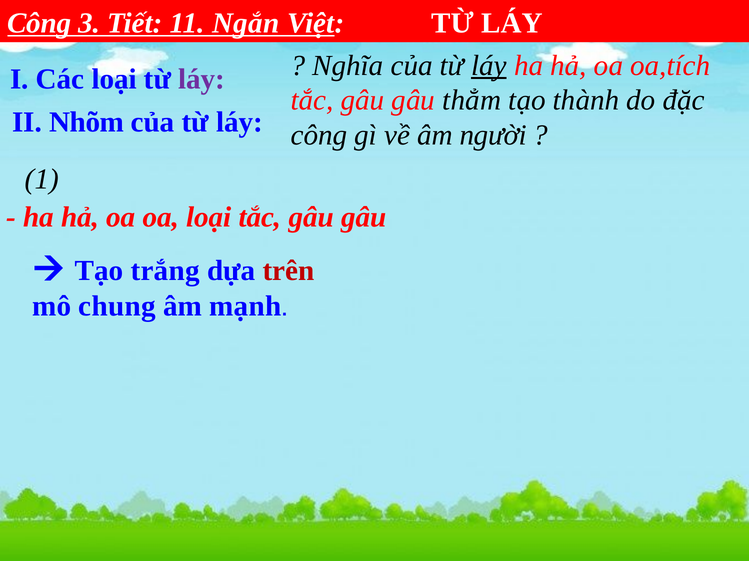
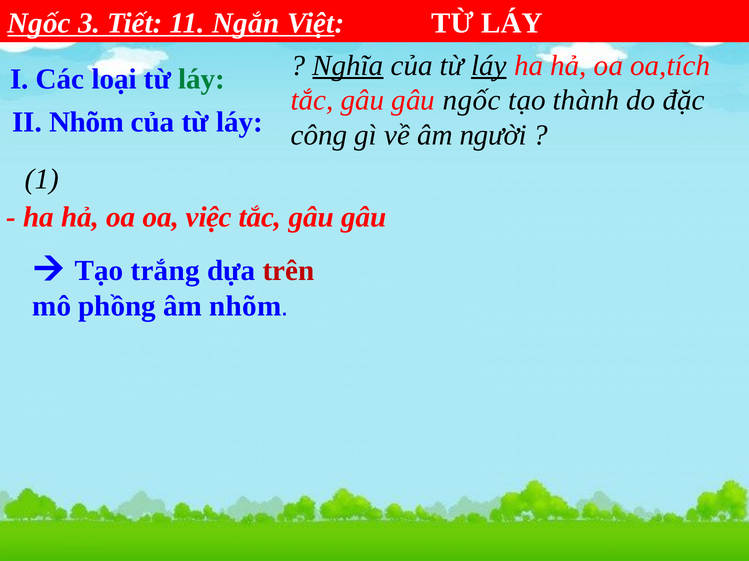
Công: Công -> Ngốc (39, 23)
Nghĩa underline: none -> present (348, 65)
láy colour: purple -> green (202, 79)
gâu thẳm: thẳm -> ngốc (472, 100)
oa loại: loại -> việc (209, 218)
chung: chung -> phồng (117, 307)
âm mạnh: mạnh -> nhõm (245, 307)
